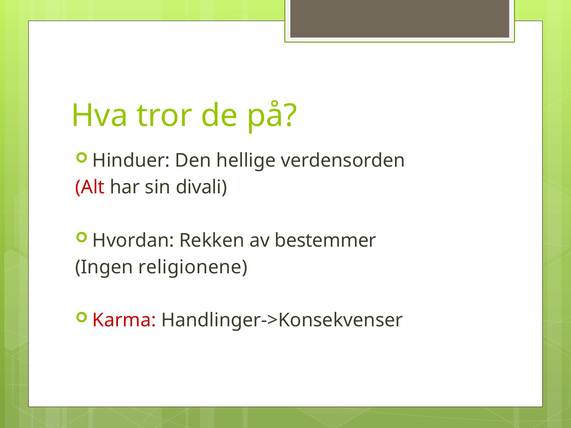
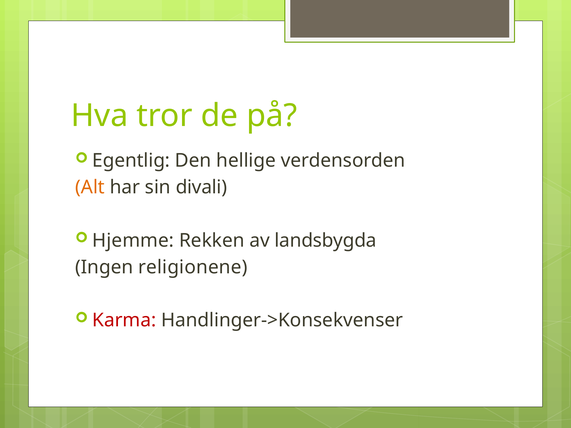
Hinduer: Hinduer -> Egentlig (131, 161)
Alt colour: red -> orange (90, 187)
Hvordan: Hvordan -> Hjemme (133, 241)
bestemmer: bestemmer -> landsbygda (326, 241)
